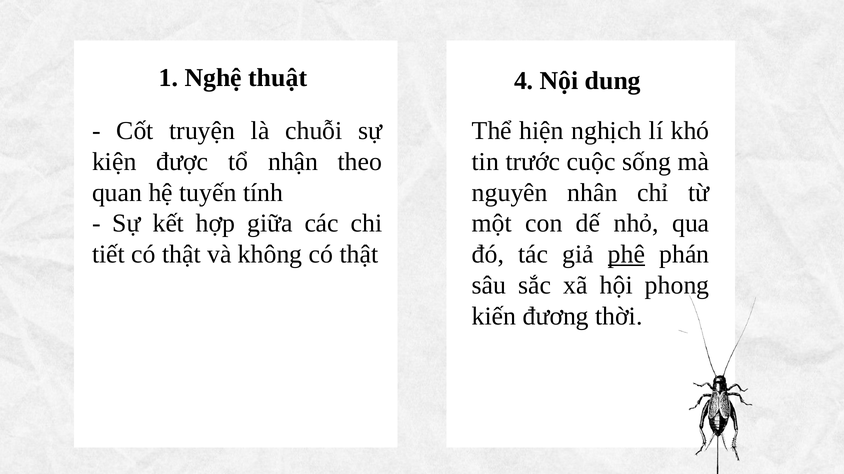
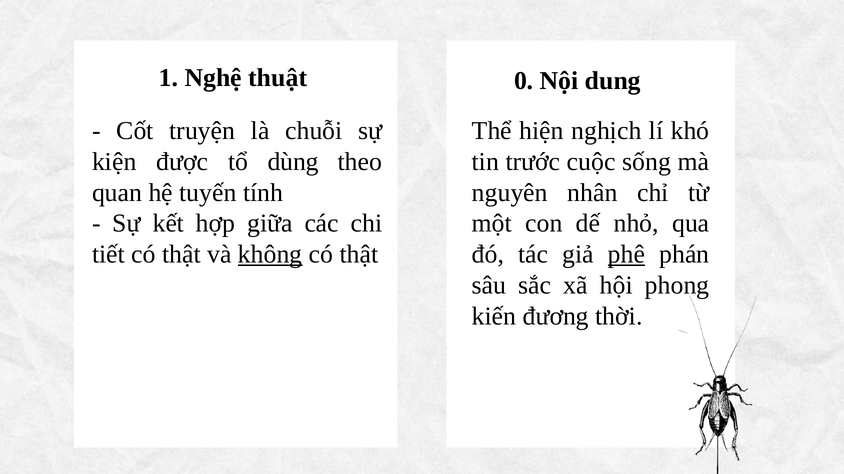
4: 4 -> 0 (524, 81)
nhận: nhận -> dùng (293, 162)
không underline: none -> present (270, 255)
